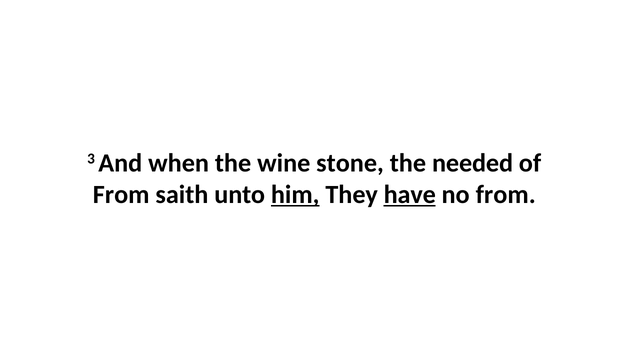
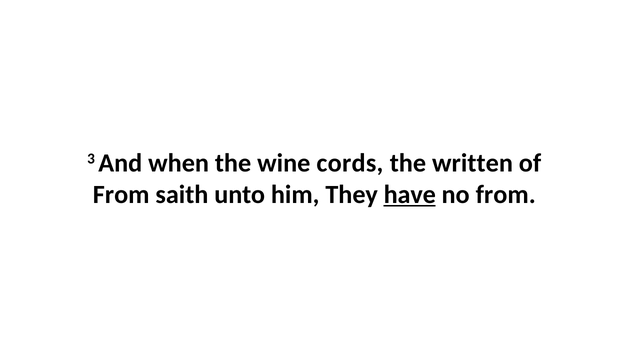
stone: stone -> cords (350, 163)
needed: needed -> written (472, 163)
him underline: present -> none (295, 194)
